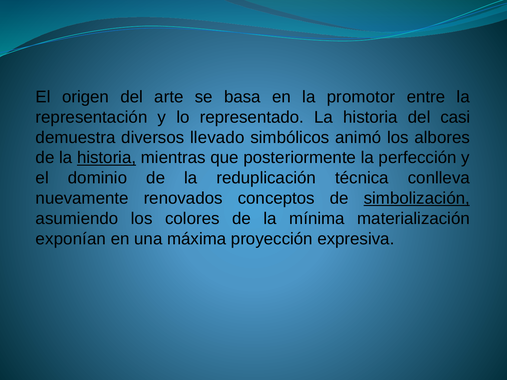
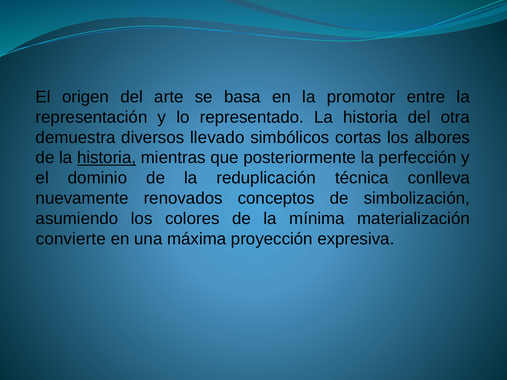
casi: casi -> otra (455, 117)
animó: animó -> cortas (358, 138)
simbolización underline: present -> none (417, 198)
exponían: exponían -> convierte (71, 239)
